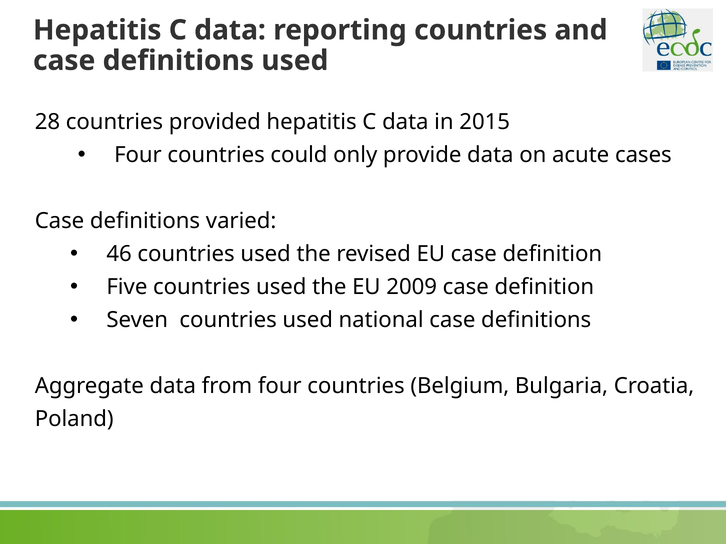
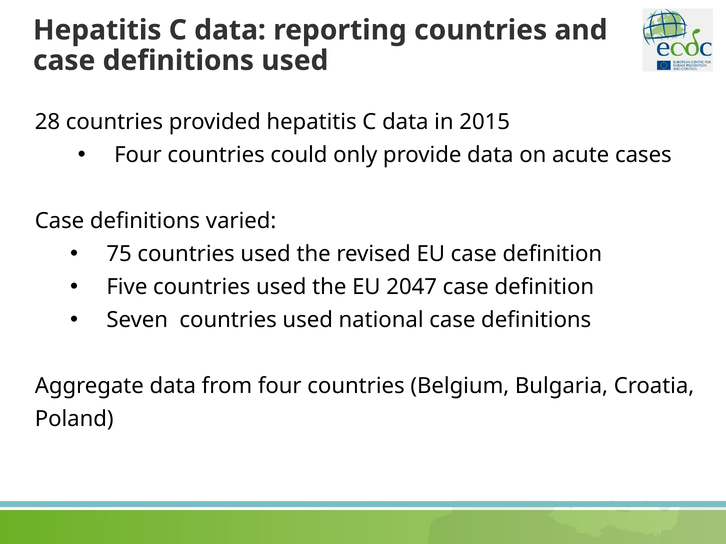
46: 46 -> 75 (119, 254)
2009: 2009 -> 2047 (412, 287)
